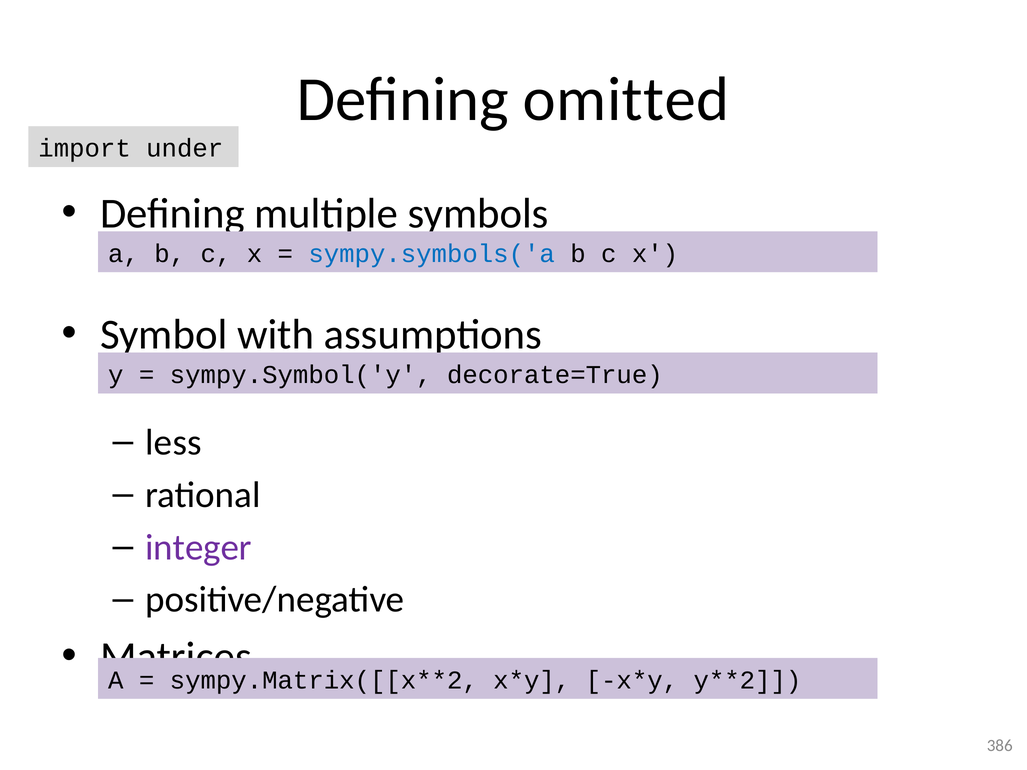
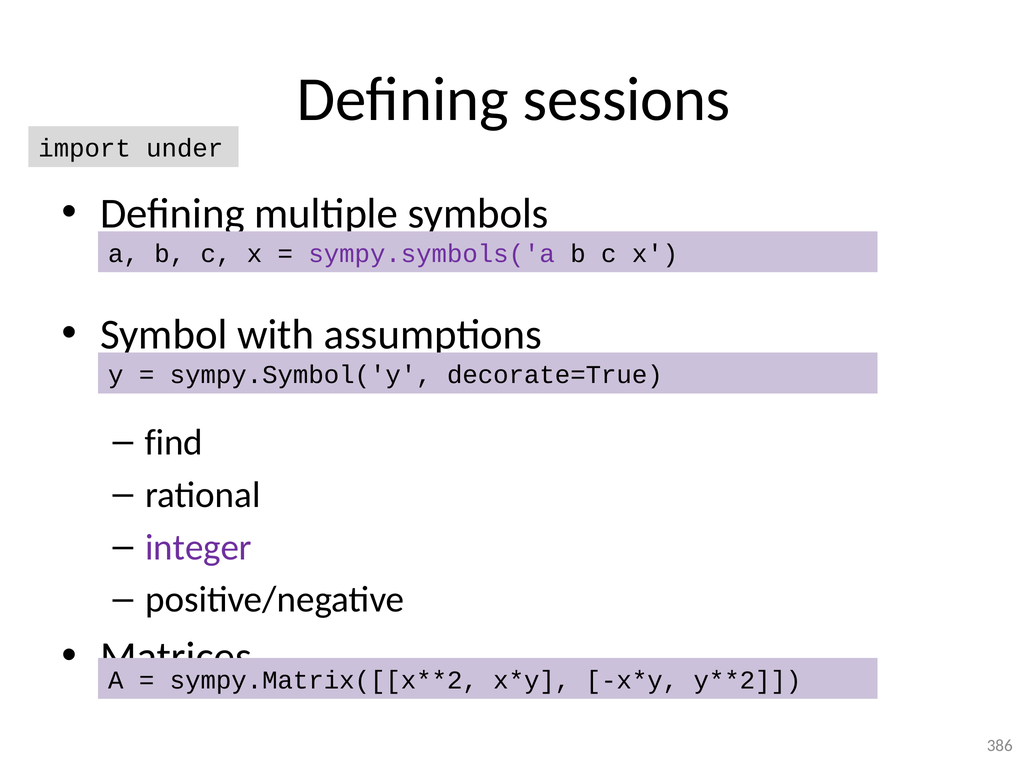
omitted: omitted -> sessions (627, 99)
sympy.symbols('a colour: blue -> purple (432, 254)
less: less -> find (174, 443)
